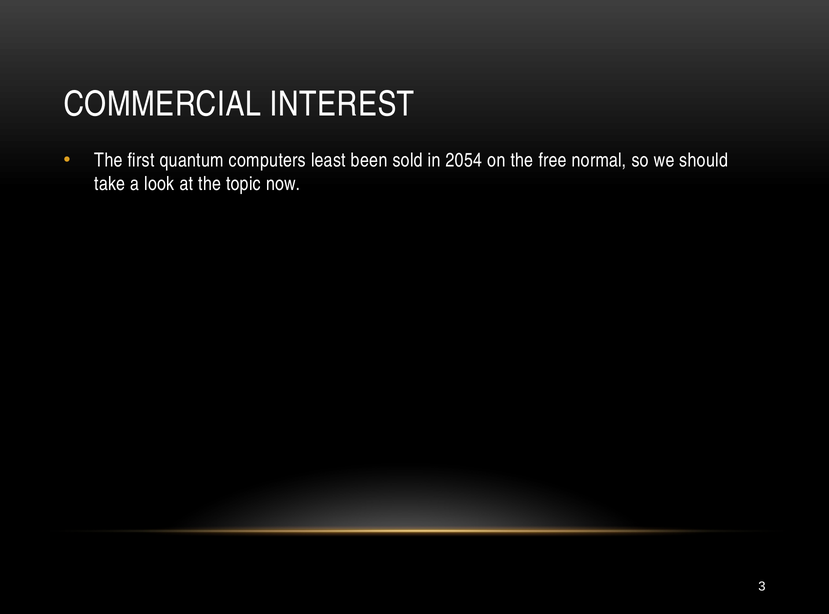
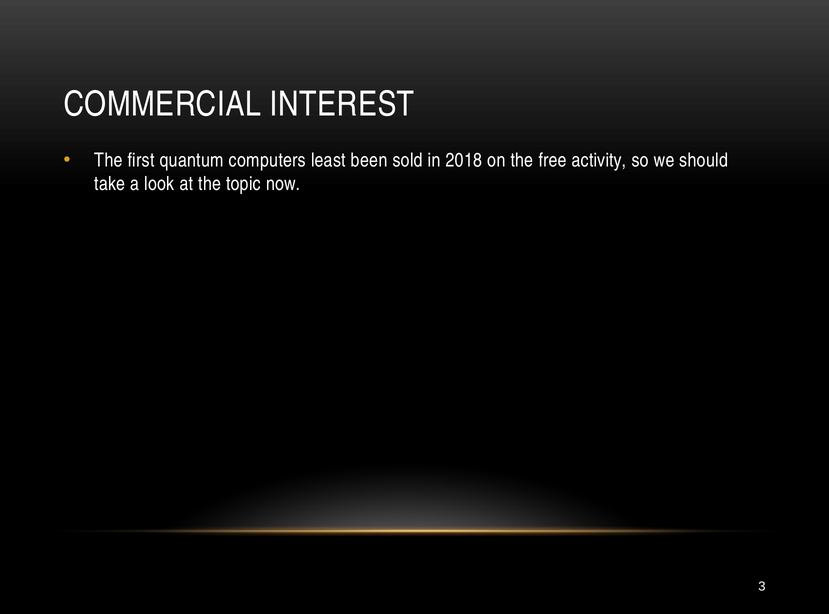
2054: 2054 -> 2018 (464, 160)
normal: normal -> activity (599, 160)
